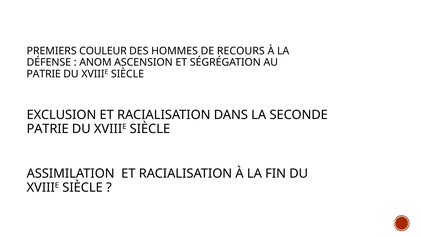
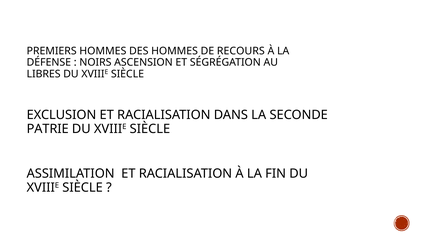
PREMIERS COULEUR: COULEUR -> HOMMES (103, 51)
ANOM: ANOM -> NOIRS (95, 62)
PATRIE: PATRIE -> LIBRES (44, 74)
